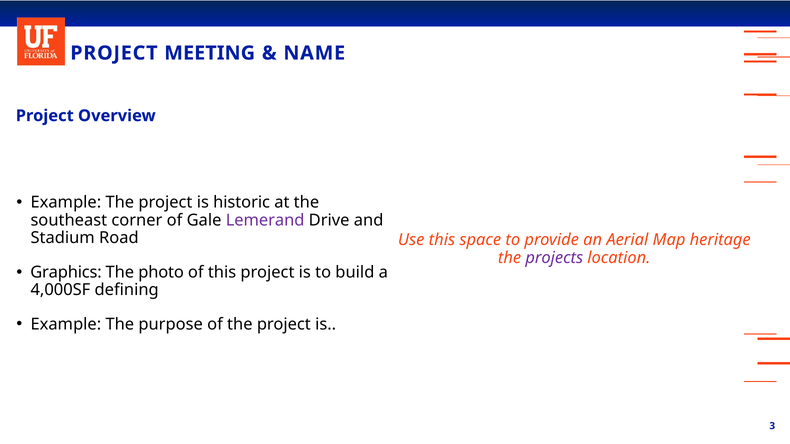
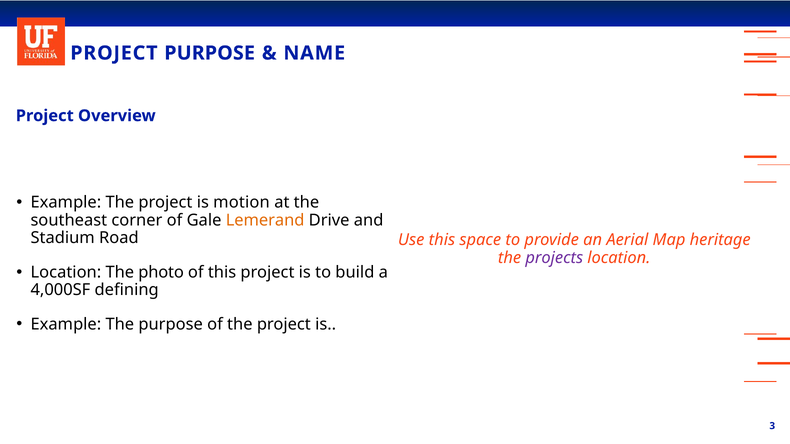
PROJECT MEETING: MEETING -> PURPOSE (210, 53)
historic: historic -> motion (241, 203)
Lemerand colour: purple -> orange (265, 220)
Graphics: Graphics -> Location (66, 272)
